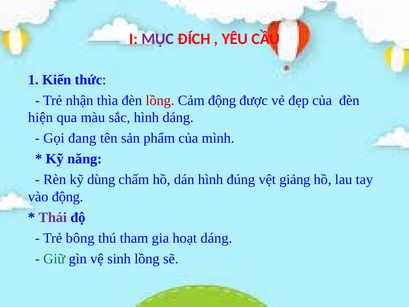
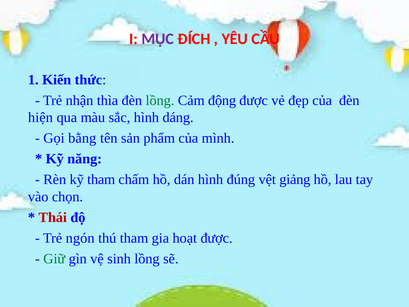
lồng colour: red -> green (160, 100)
đang: đang -> bằng (82, 138)
kỹ dùng: dùng -> tham (101, 179)
vào động: động -> chọn (67, 196)
Thái colour: purple -> red (53, 217)
bông: bông -> ngón (80, 238)
hoạt dáng: dáng -> được (216, 238)
